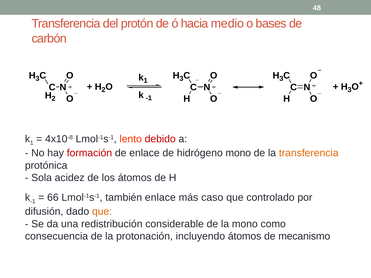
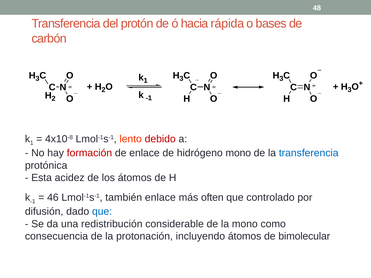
medio: medio -> rápida (227, 24)
transferencia colour: orange -> blue (309, 153)
Sola: Sola -> Esta (42, 178)
66: 66 -> 46 (53, 198)
caso: caso -> often (212, 198)
que colour: orange -> blue (102, 212)
mecanismo: mecanismo -> bimolecular (304, 236)
